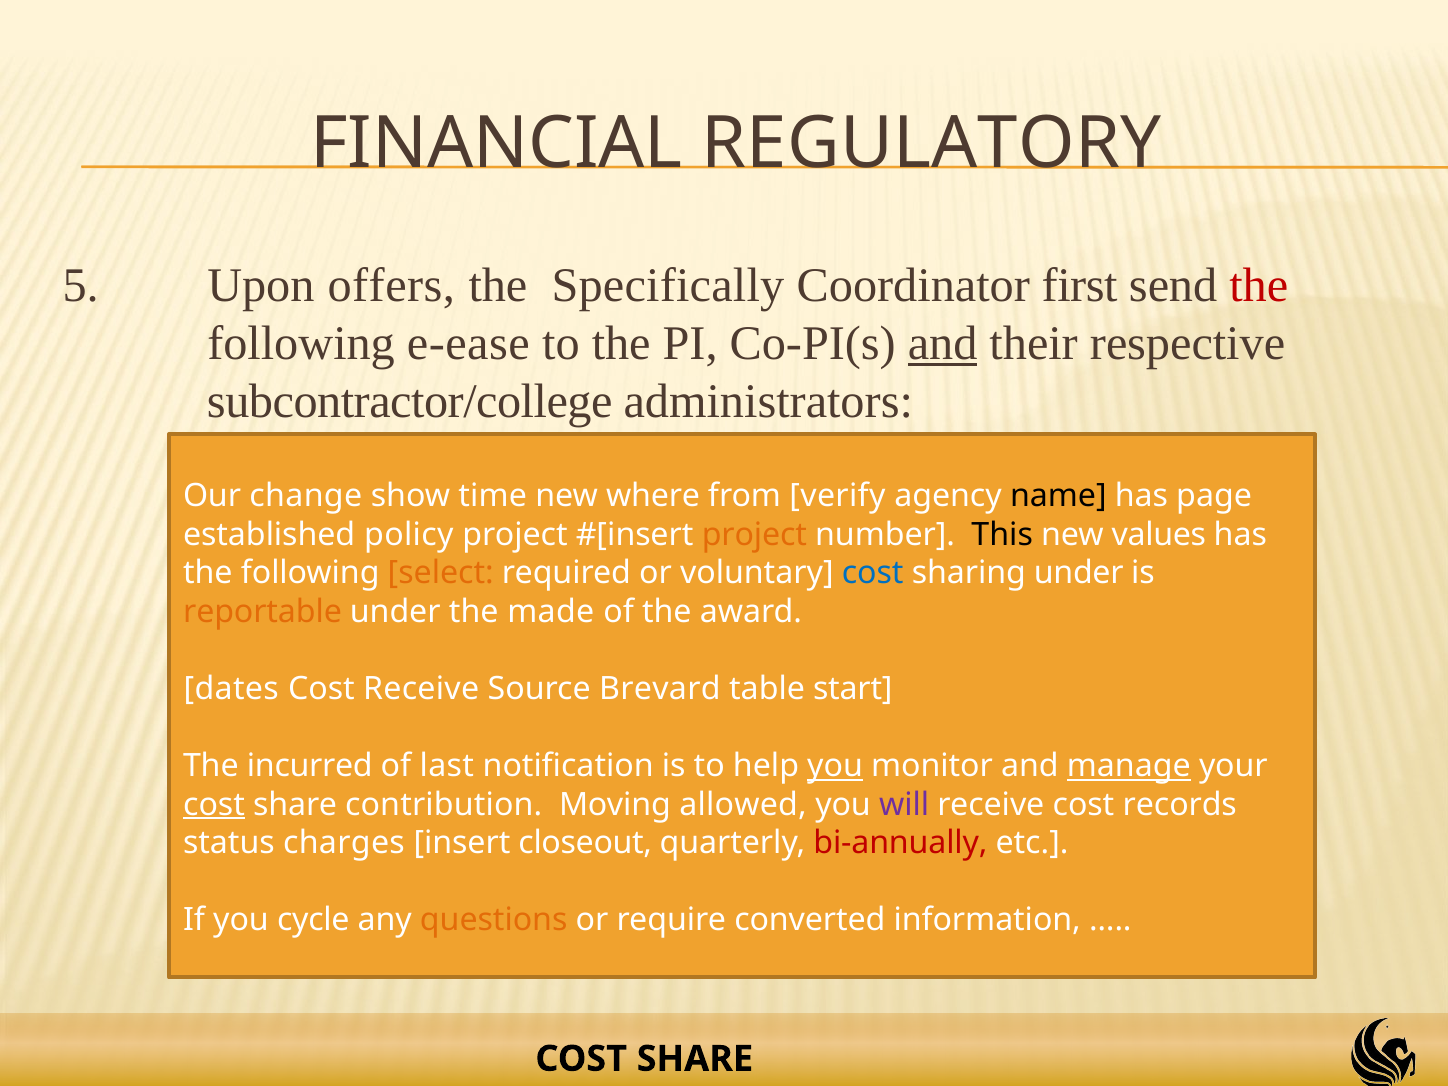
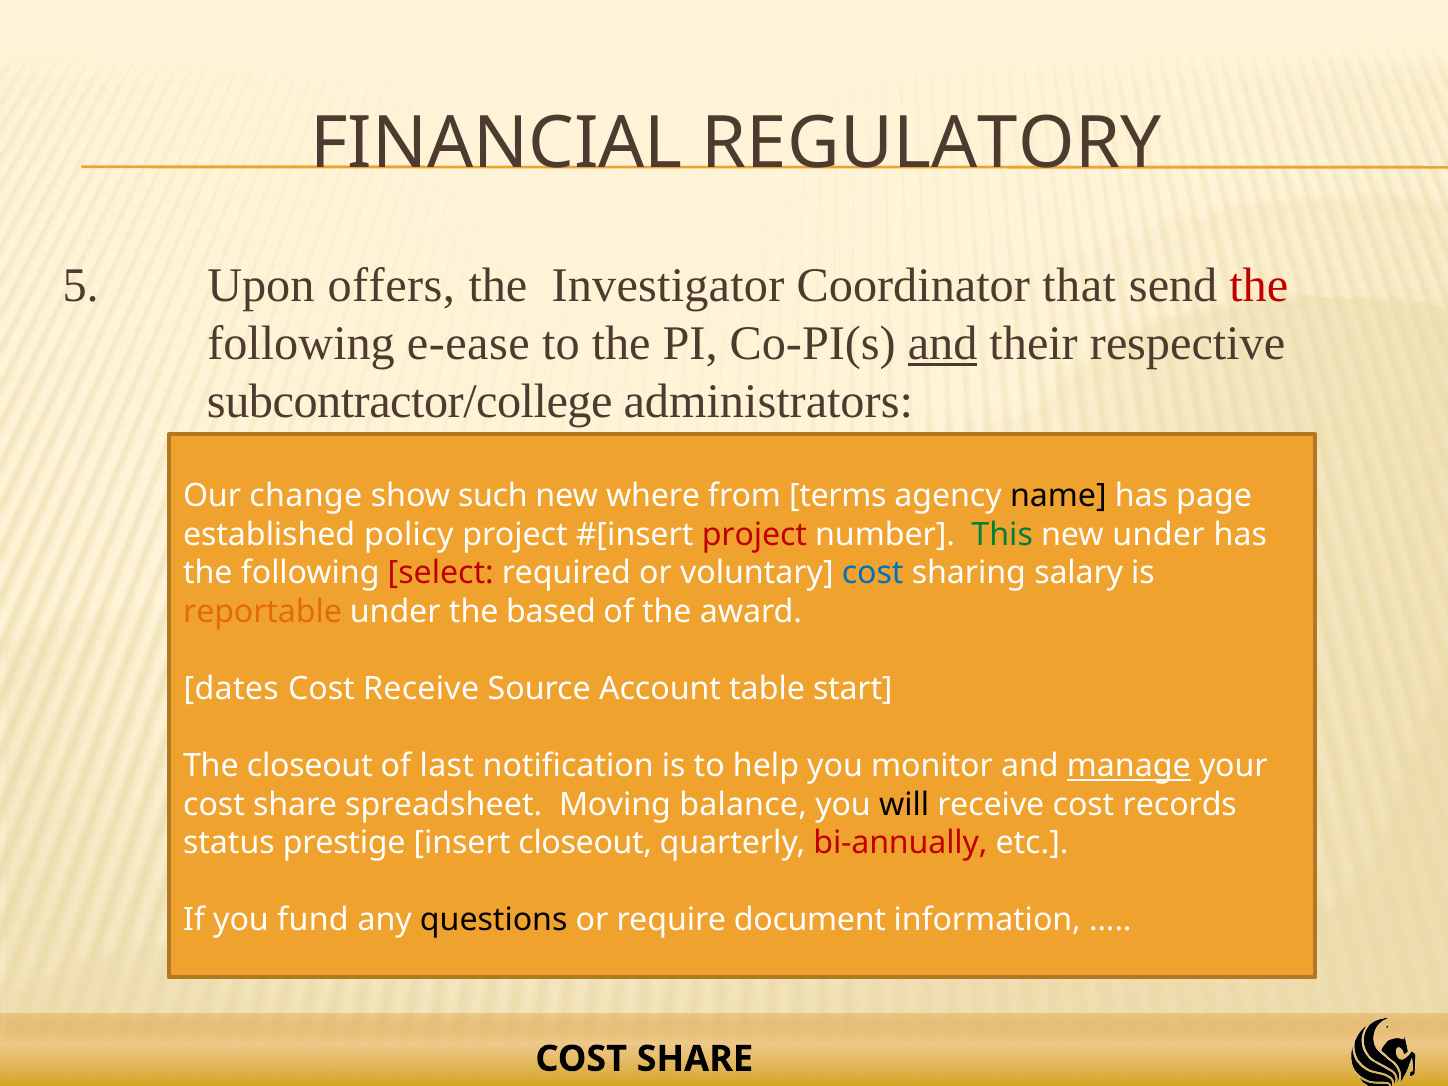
Specifically: Specifically -> Investigator (668, 286)
first: first -> that (1079, 286)
time: time -> such (493, 496)
verify: verify -> terms (838, 496)
project colour: orange -> red (754, 534)
This colour: black -> green (1002, 534)
new values: values -> under (1159, 534)
select colour: orange -> red (441, 573)
sharing under: under -> salary (1079, 573)
made: made -> based (551, 612)
Brevard: Brevard -> Account (660, 689)
The incurred: incurred -> closeout (310, 766)
you underline: present -> none (835, 766)
cost underline: present -> none (214, 805)
contribution: contribution -> spreadsheet (444, 805)
allowed: allowed -> balance (743, 805)
will colour: purple -> black (904, 805)
charges: charges -> prestige (344, 843)
cycle: cycle -> fund (313, 920)
questions colour: orange -> black (494, 920)
converted: converted -> document (810, 920)
